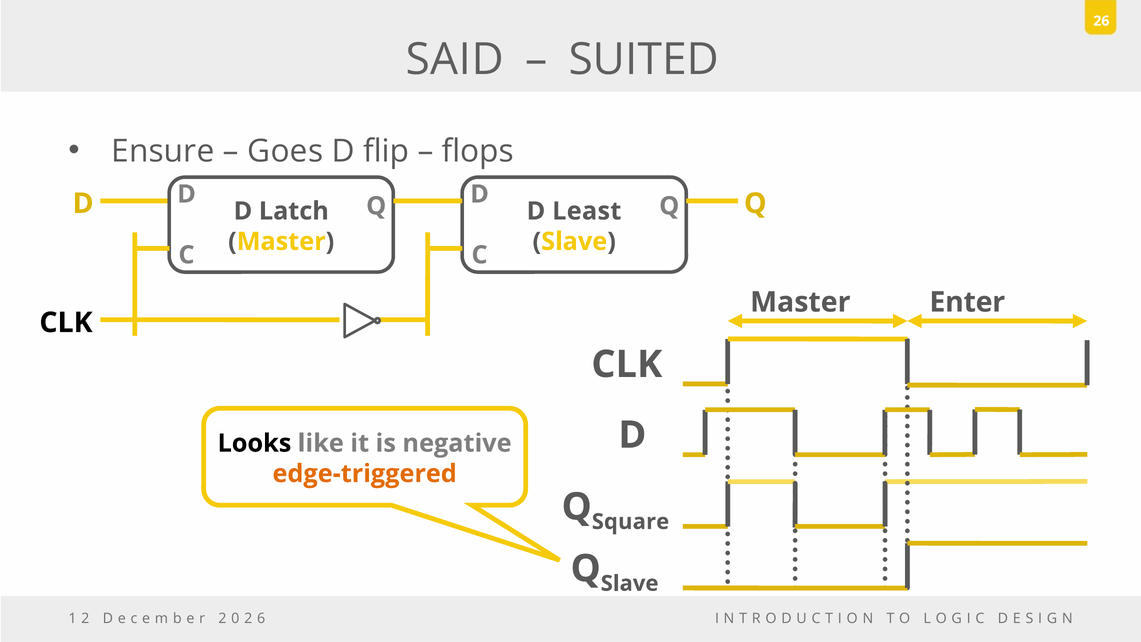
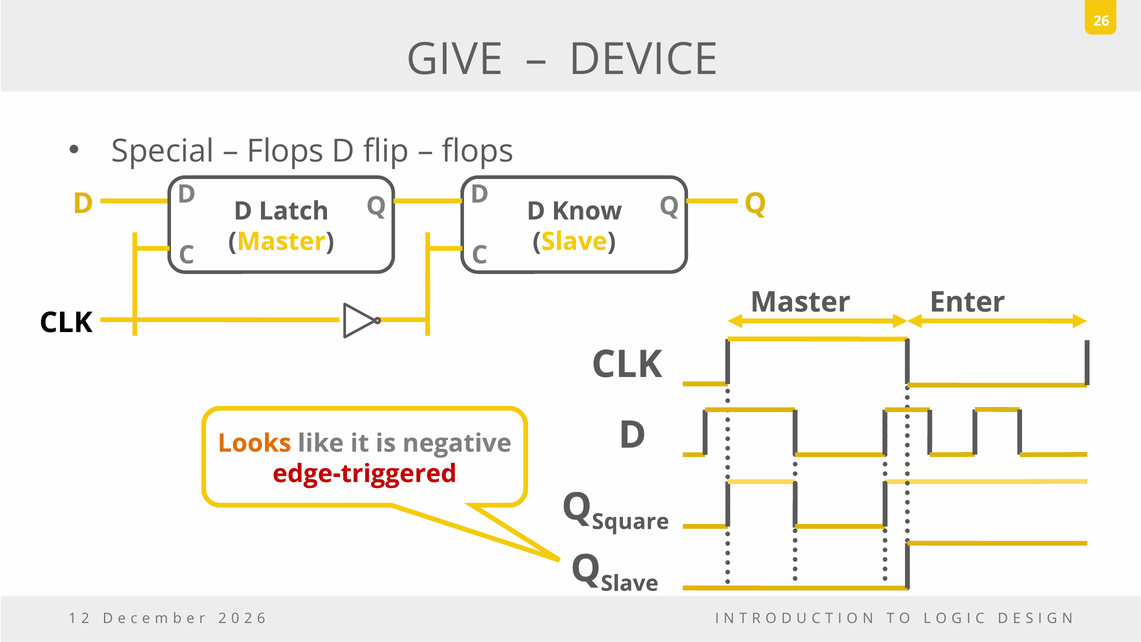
SAID: SAID -> GIVE (455, 60)
SUITED: SUITED -> DEVICE (643, 60)
Ensure: Ensure -> Special (163, 151)
Goes: Goes -> Flops (285, 151)
Least: Least -> Know (587, 211)
Looks colour: black -> orange (254, 443)
edge-triggered colour: orange -> red (365, 474)
